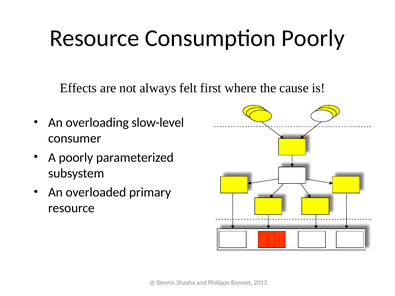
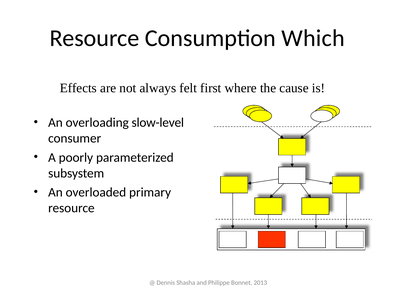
Consumption Poorly: Poorly -> Which (313, 38)
